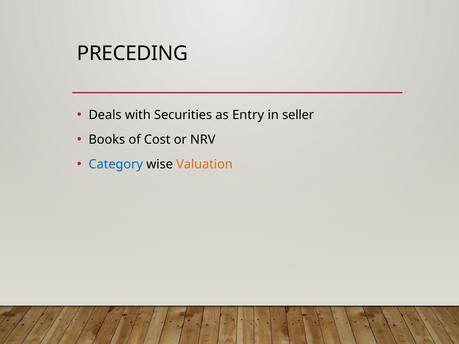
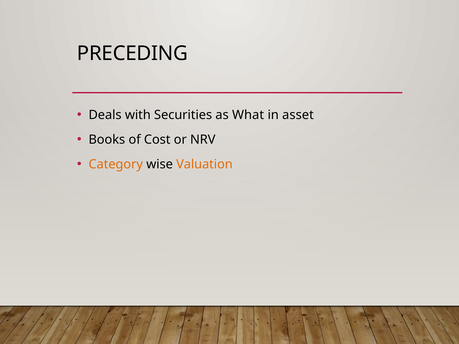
Entry: Entry -> What (248, 115)
seller: seller -> asset (298, 115)
Category colour: blue -> orange (116, 165)
